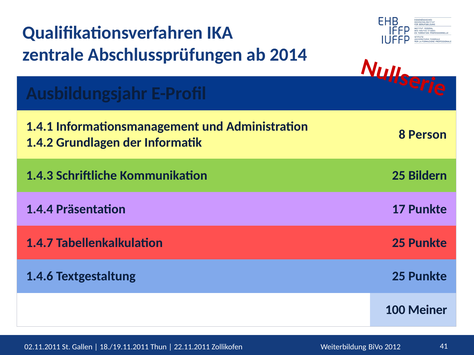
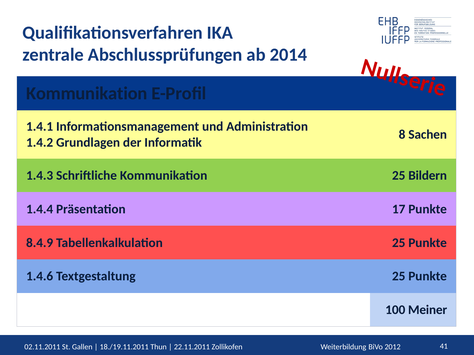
Ausbildungsjahr: Ausbildungsjahr -> Kommunikation (87, 94)
Person: Person -> Sachen (428, 135)
1.4.7: 1.4.7 -> 8.4.9 (40, 243)
